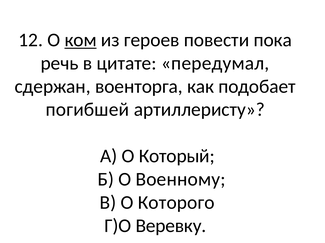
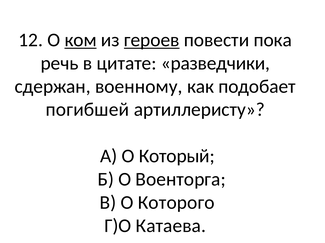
героев underline: none -> present (152, 40)
передумал: передумал -> разведчики (215, 63)
военторга: военторга -> военному (139, 87)
Военному: Военному -> Военторга (181, 180)
Веревку: Веревку -> Катаева (171, 226)
